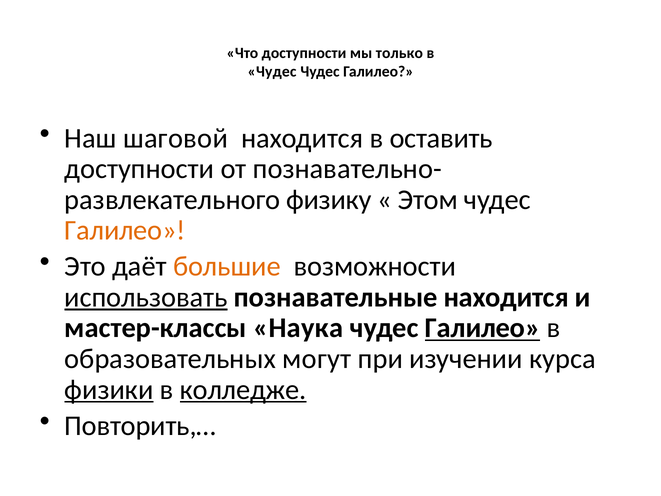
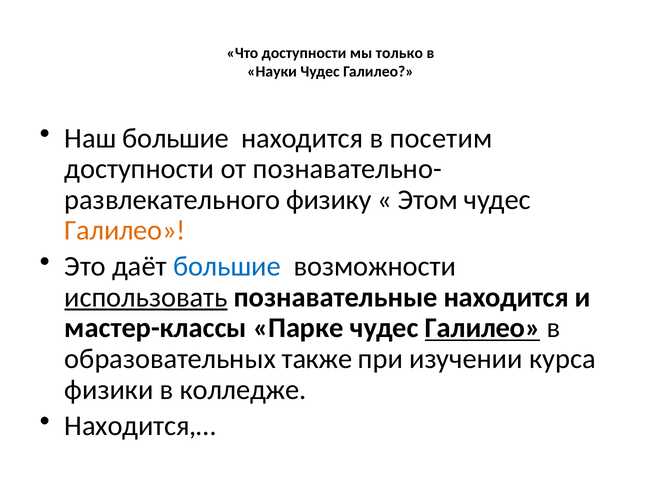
Чудес: Чудес -> Науки (272, 72)
Наш шаговой: шаговой -> большие (176, 138)
оставить: оставить -> посетим (441, 138)
большие colour: orange -> blue (227, 266)
Наука: Наука -> Парке (298, 328)
могут: могут -> также (317, 359)
физики underline: present -> none (109, 389)
колледже underline: present -> none (243, 389)
Повторить,…: Повторить,… -> Находится,… (140, 425)
